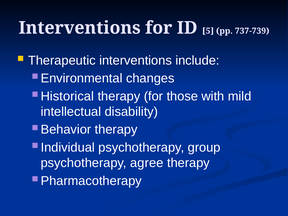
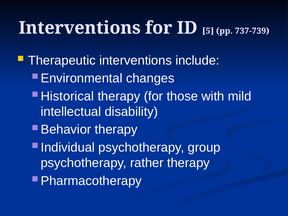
agree: agree -> rather (147, 163)
